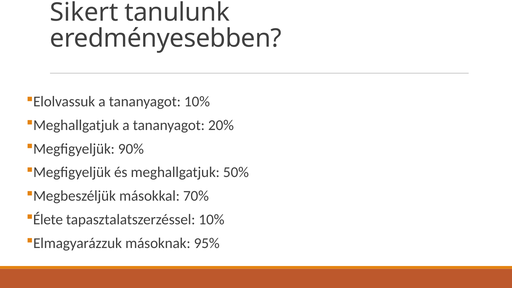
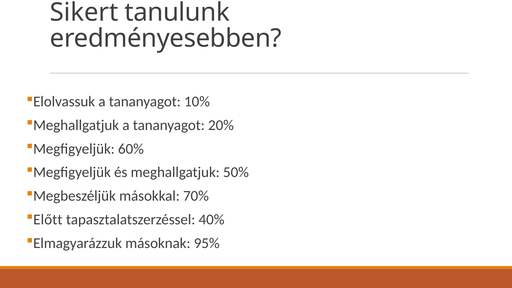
90%: 90% -> 60% (131, 149)
Élete: Élete -> Előtt (48, 220)
tapasztalatszerzéssel 10%: 10% -> 40% (212, 220)
